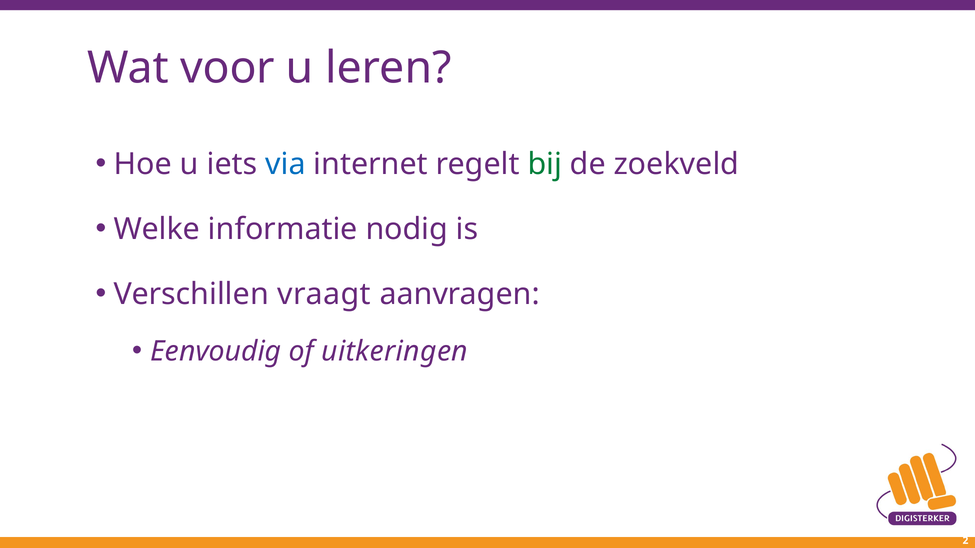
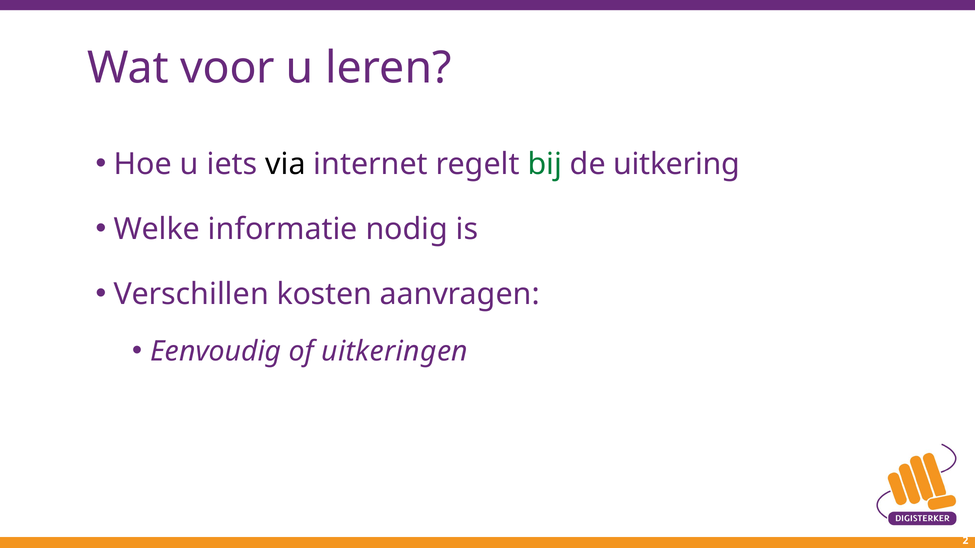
via colour: blue -> black (285, 164)
zoekveld: zoekveld -> uitkering (677, 164)
vraagt: vraagt -> kosten (324, 294)
